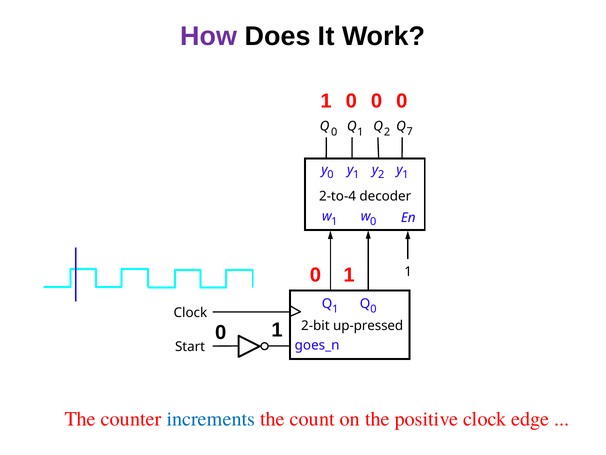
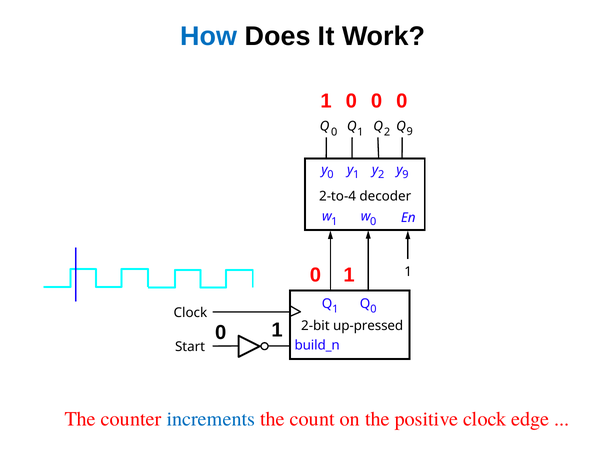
How colour: purple -> blue (209, 36)
Q 7: 7 -> 9 (410, 132)
2 y 1: 1 -> 9 (405, 175)
goes_n: goes_n -> build_n (317, 345)
